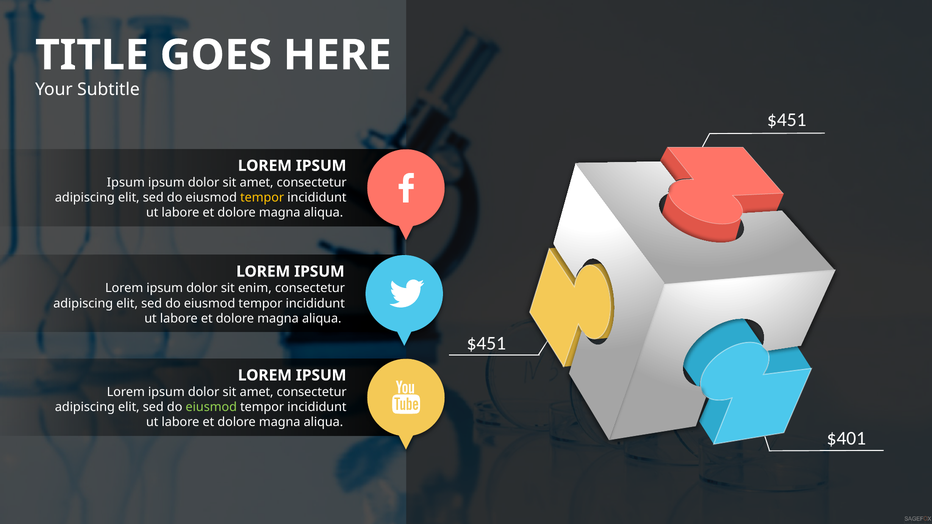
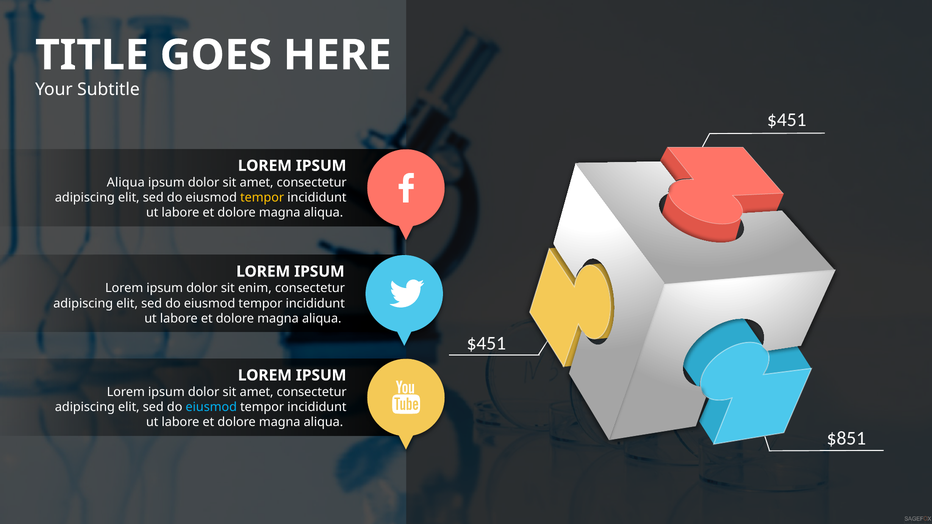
Ipsum: Ipsum -> Aliqua (126, 182)
eiusmod colour: light green -> light blue (211, 407)
$401: $401 -> $851 (846, 438)
